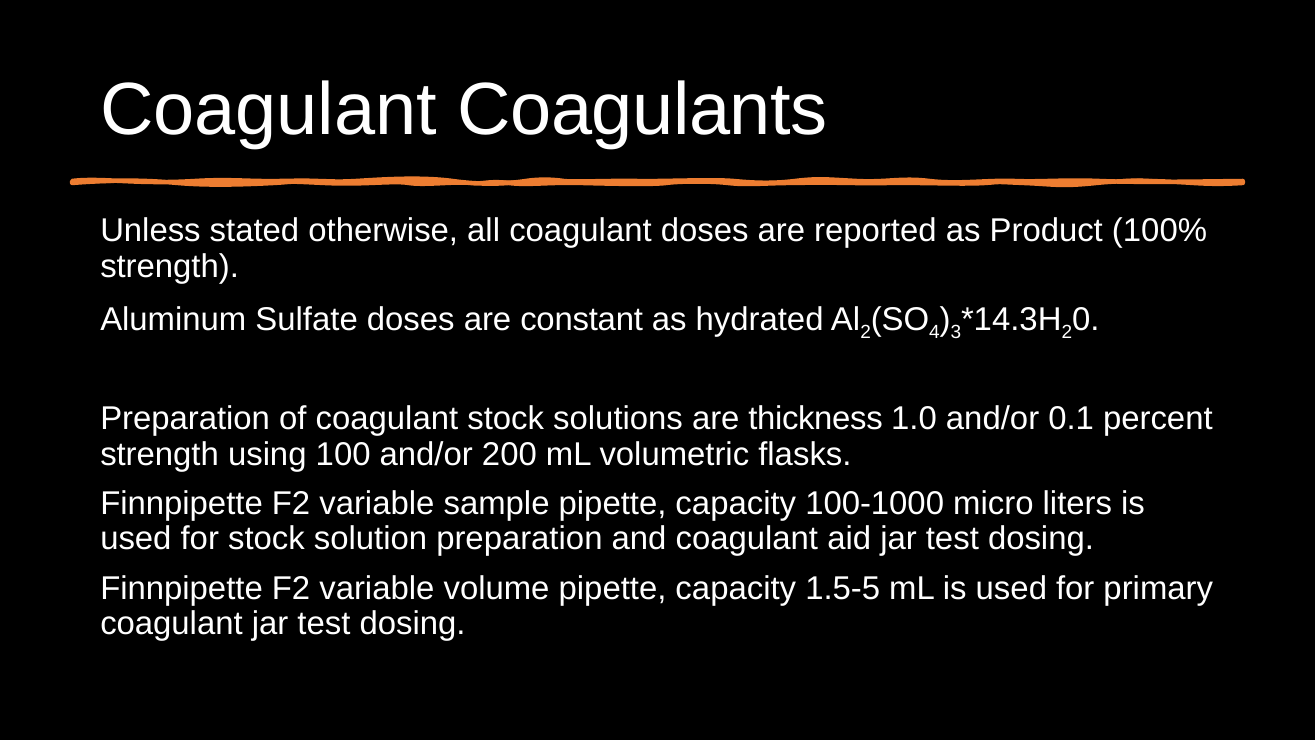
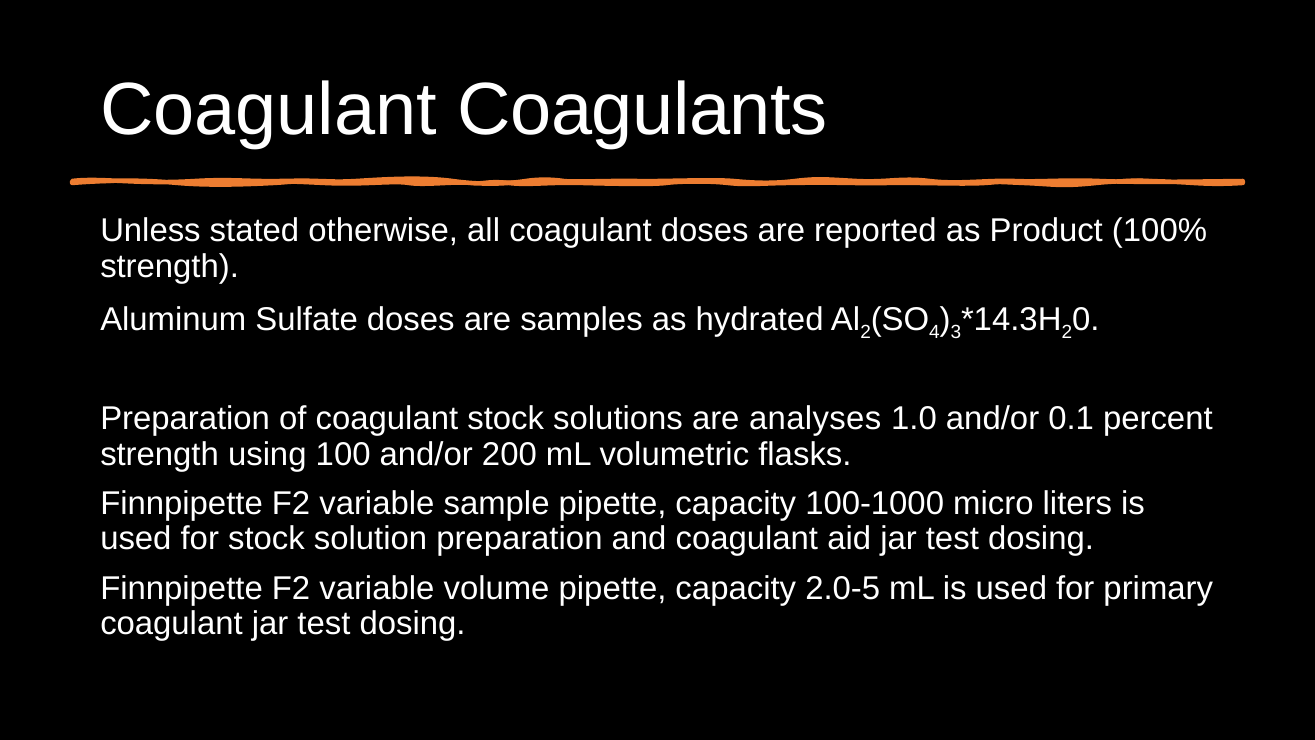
constant: constant -> samples (581, 319)
thickness: thickness -> analyses (815, 419)
1.5-5: 1.5-5 -> 2.0-5 (843, 588)
